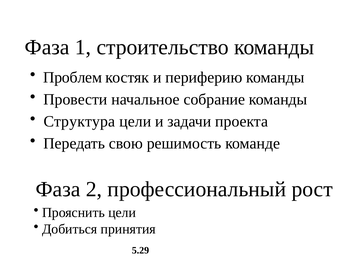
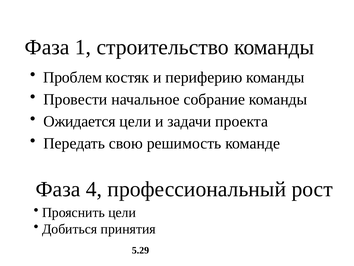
Структура: Структура -> Ожидается (80, 121)
2: 2 -> 4 (94, 189)
